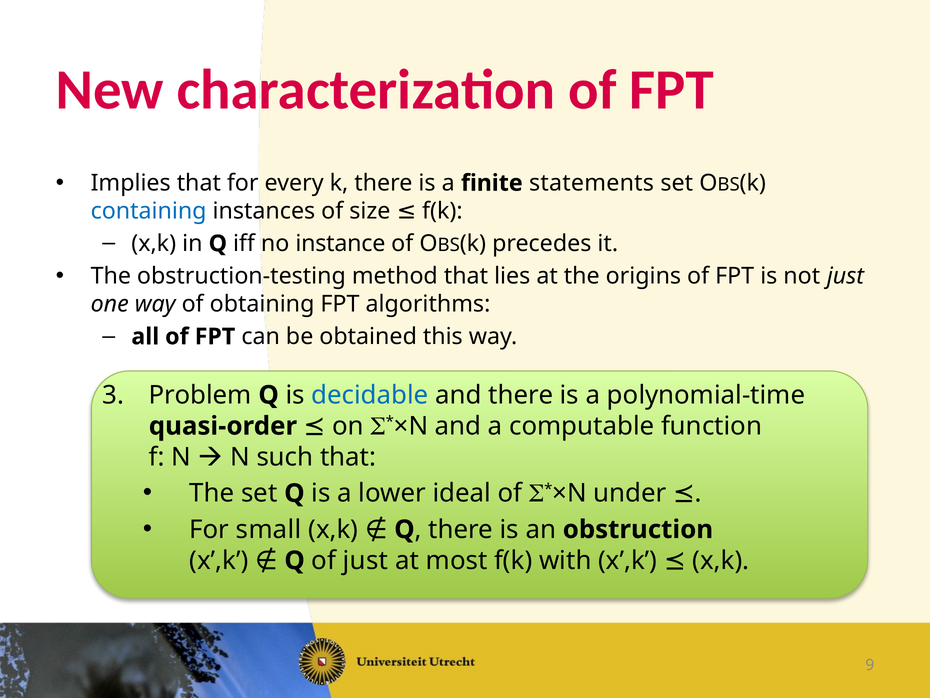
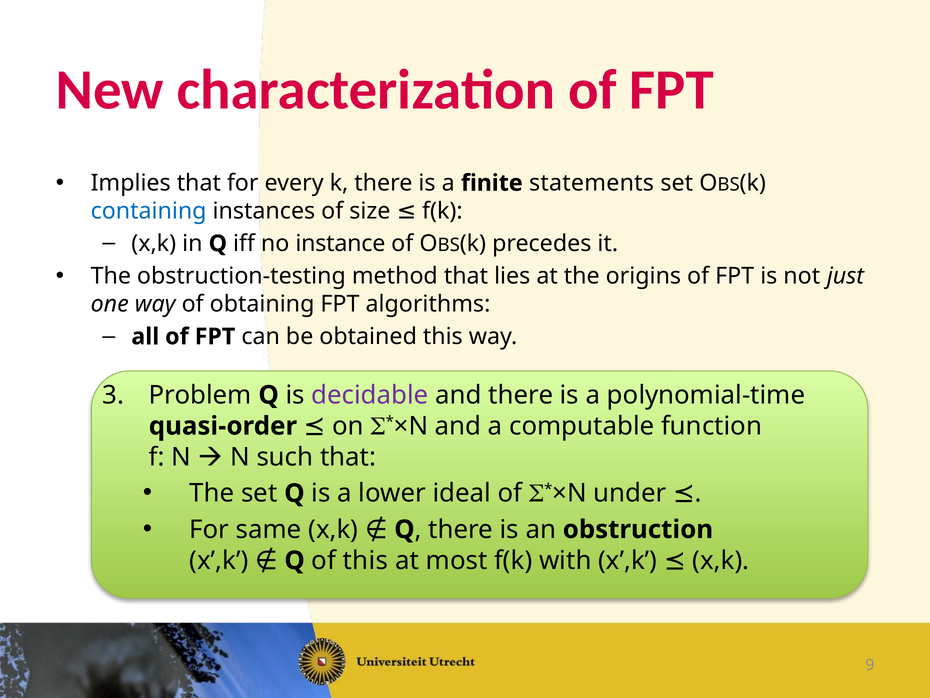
decidable colour: blue -> purple (370, 395)
small: small -> same (269, 529)
of just: just -> this (365, 560)
